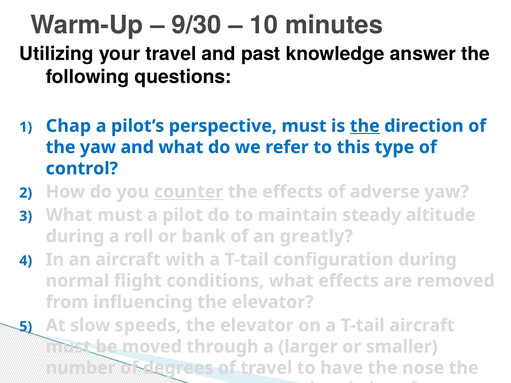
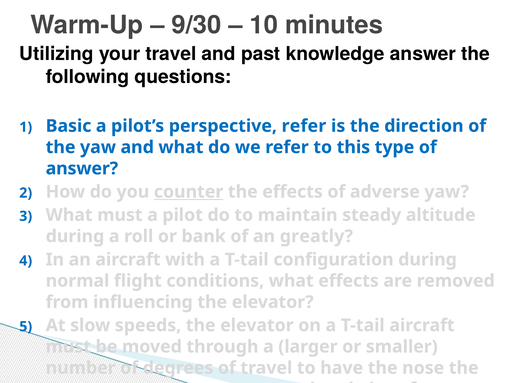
Chap: Chap -> Basic (69, 126)
perspective must: must -> refer (304, 126)
the underline: present -> none (365, 126)
control: control -> answer (82, 169)
